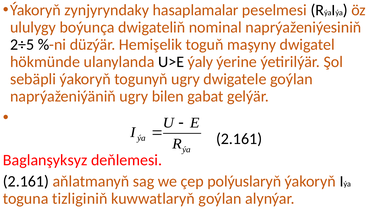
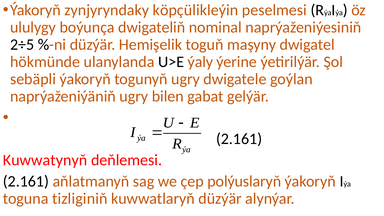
hasaplamalar: hasaplamalar -> köpçülikleýin (195, 10)
Baglanşyksyz: Baglanşyksyz -> Kuwwatynyň (45, 160)
kuwwatlaryň goýlan: goýlan -> düzýär (220, 199)
